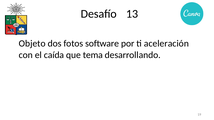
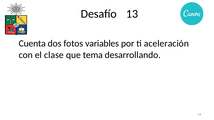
Objeto: Objeto -> Cuenta (32, 44)
software: software -> variables (102, 44)
caída: caída -> clase (54, 55)
